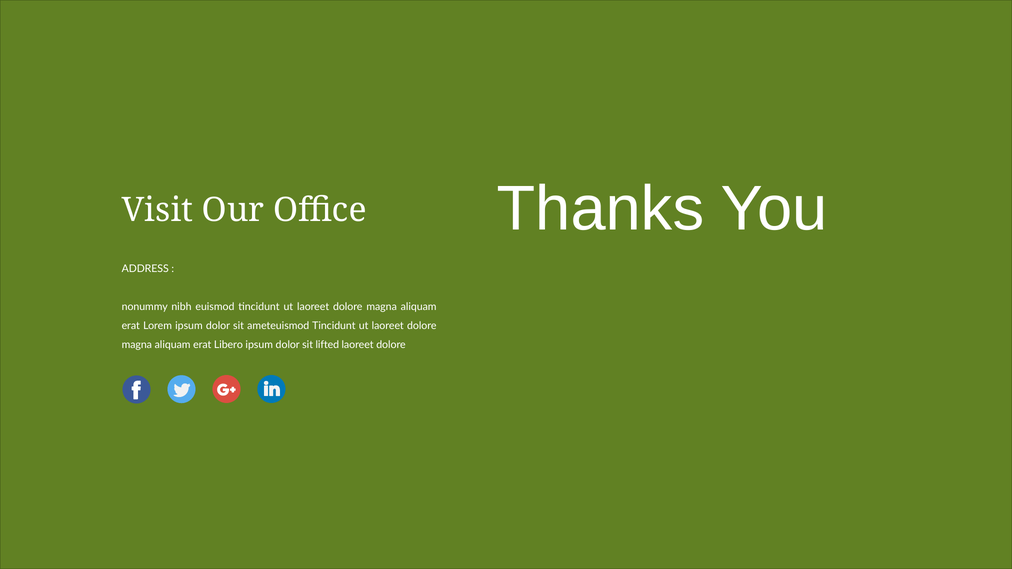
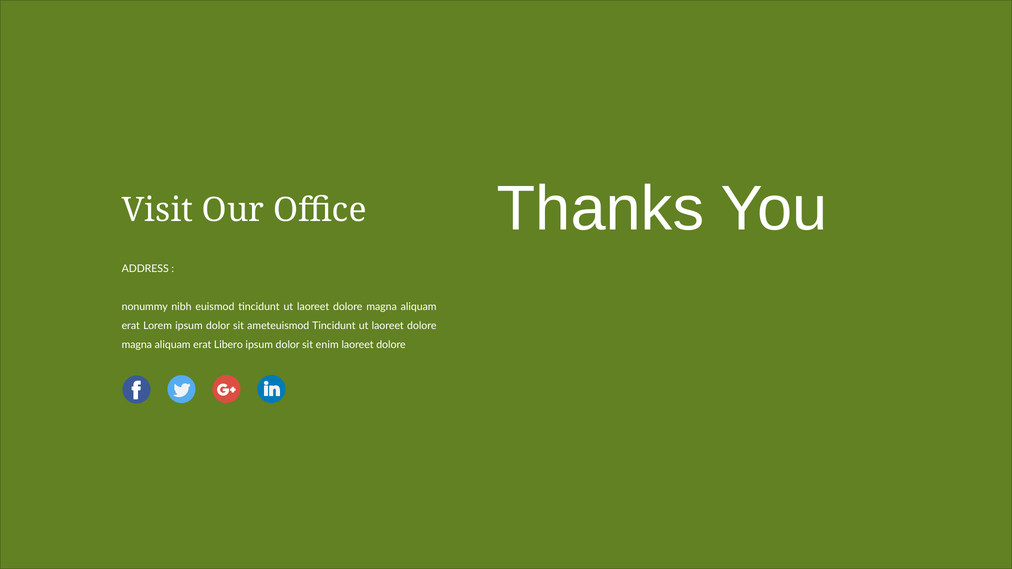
lifted: lifted -> enim (327, 345)
